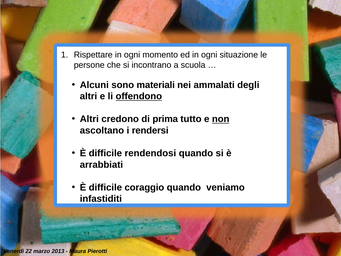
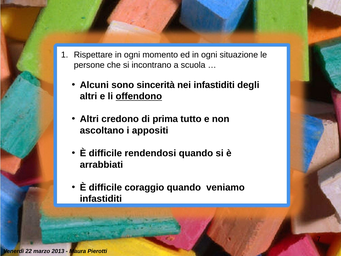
materiali: materiali -> sincerità (156, 85)
nei ammalati: ammalati -> infastiditi (214, 85)
non underline: present -> none (221, 119)
rendersi: rendersi -> appositi (150, 130)
